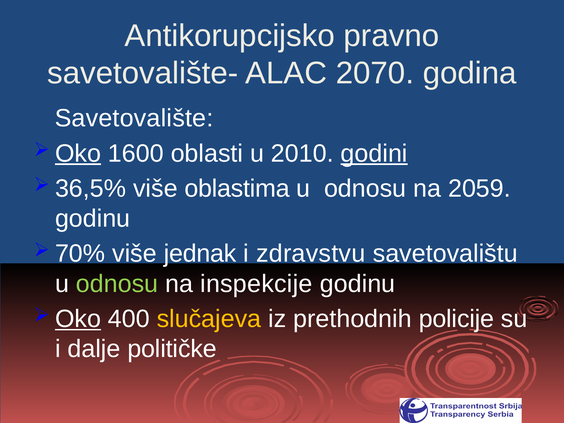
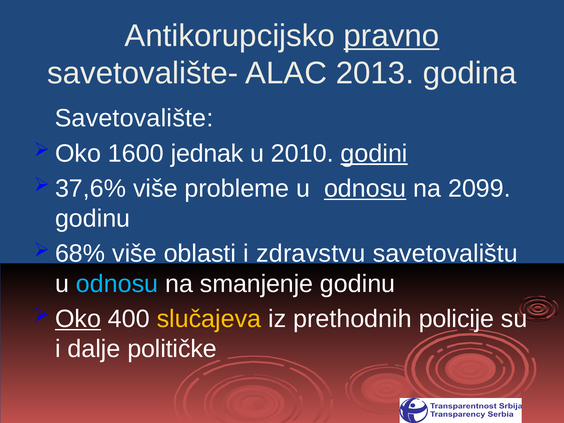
pravno underline: none -> present (391, 36)
2070: 2070 -> 2013 (375, 73)
Oko underline: present -> none (78, 153)
oblasti: oblasti -> jednak (207, 153)
36,5%: 36,5% -> 37,6% (91, 189)
oblastima: oblastima -> probleme (237, 189)
odnosu underline: none -> present (365, 189)
2059: 2059 -> 2099 (479, 189)
70%: 70% -> 68% (80, 254)
jednak: jednak -> oblasti (200, 254)
odnosu colour: light green -> light blue (117, 284)
inspekcije: inspekcije -> smanjenje (257, 284)
